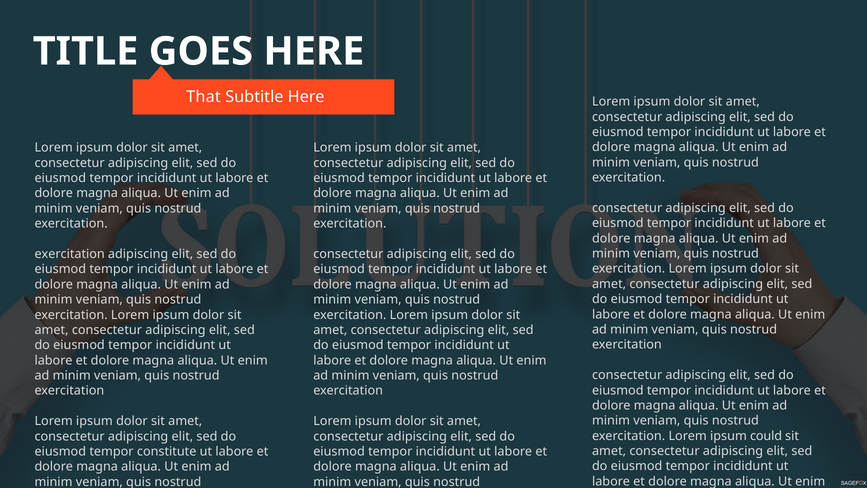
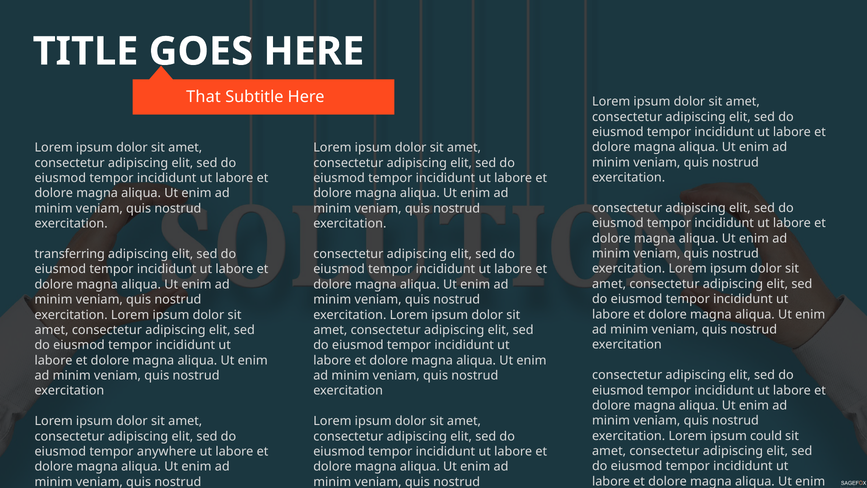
exercitation: exercitation -> transferring (70, 254)
constitute: constitute -> anywhere (167, 451)
